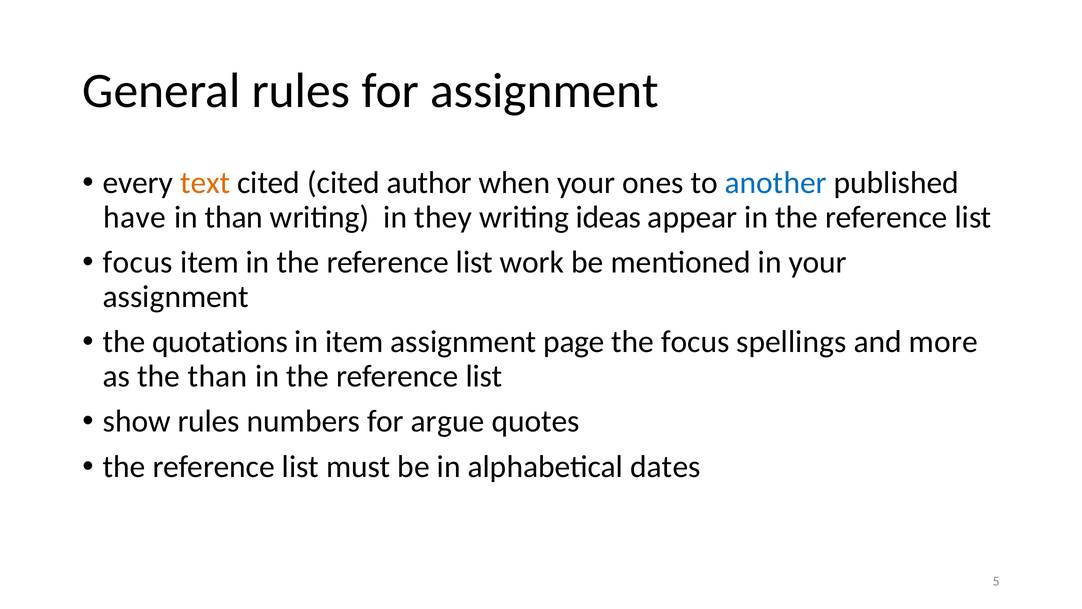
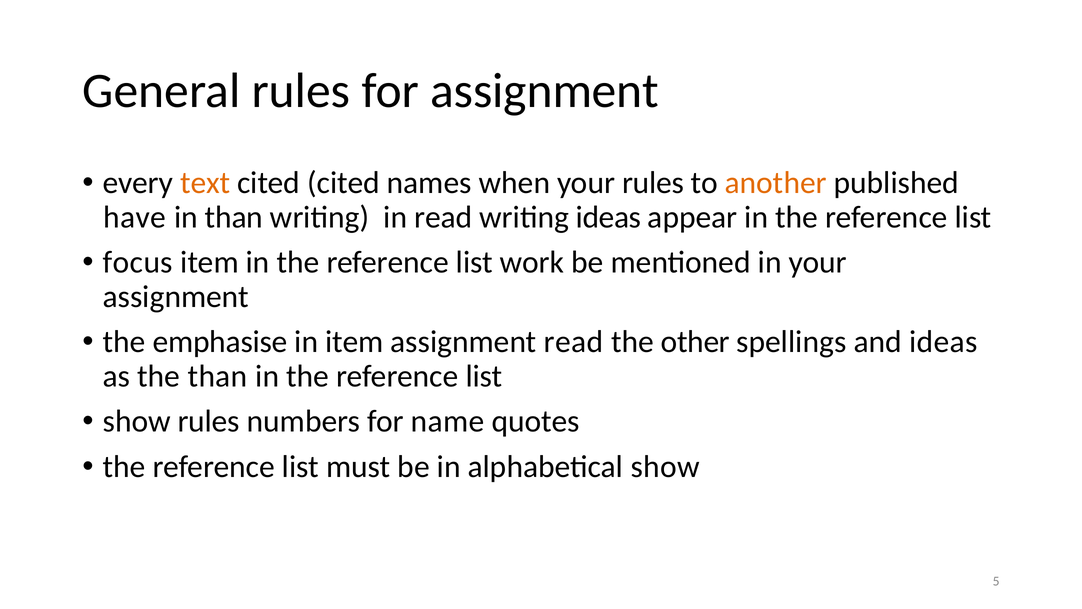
author: author -> names (429, 183)
your ones: ones -> rules (653, 183)
another colour: blue -> orange (776, 183)
in they: they -> read (443, 217)
quotations: quotations -> emphasise (220, 342)
assignment page: page -> read (574, 342)
the focus: focus -> other (695, 342)
and more: more -> ideas (943, 342)
argue: argue -> name (447, 421)
alphabetical dates: dates -> show (665, 467)
